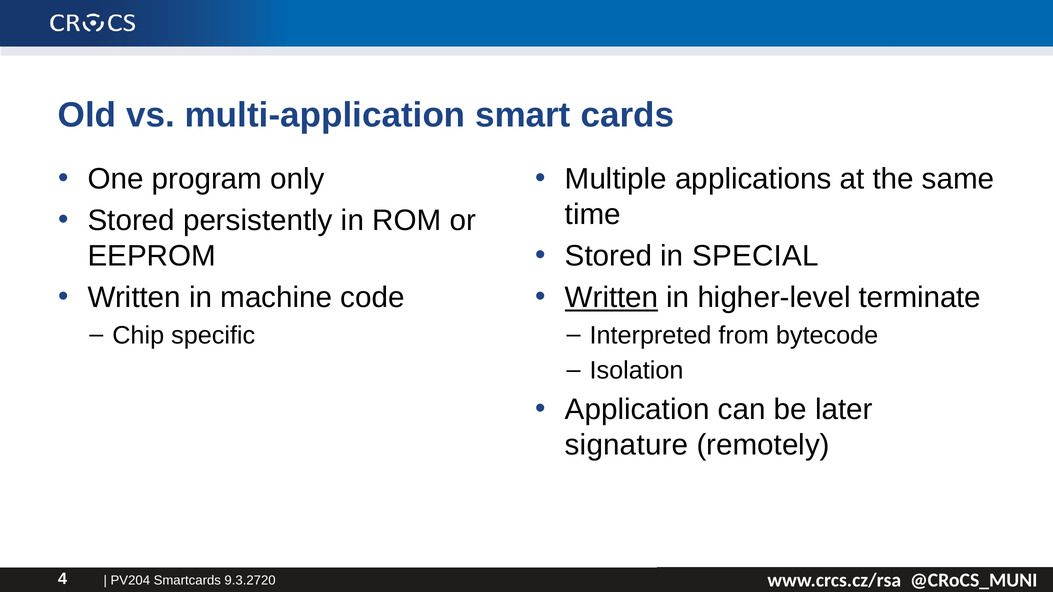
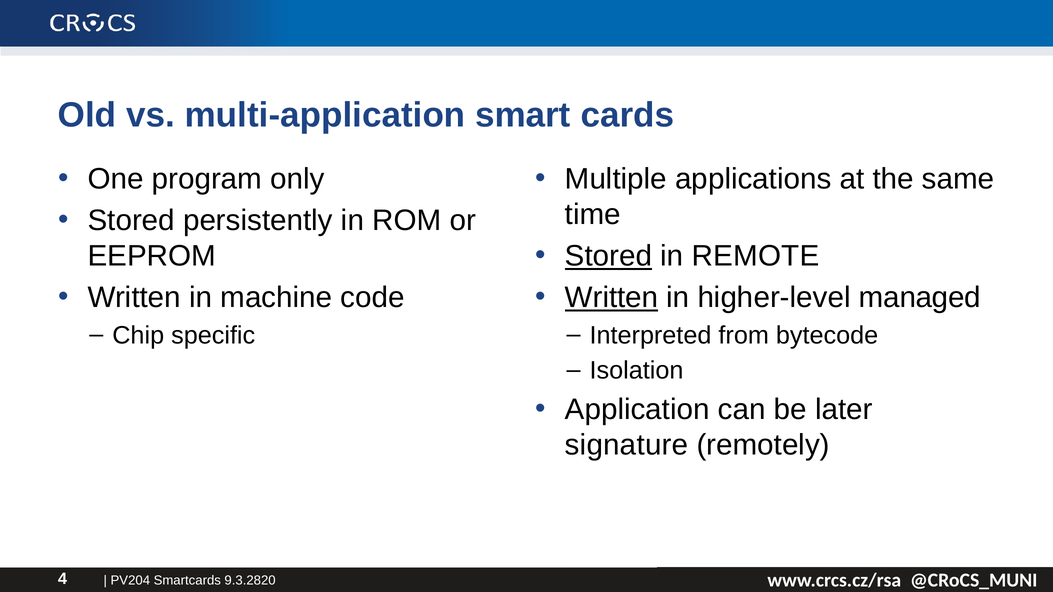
Stored underline: none -> present (608, 256)
SPECIAL: SPECIAL -> REMOTE (756, 256)
terminate: terminate -> managed (920, 298)
9.3.2720: 9.3.2720 -> 9.3.2820 (250, 581)
